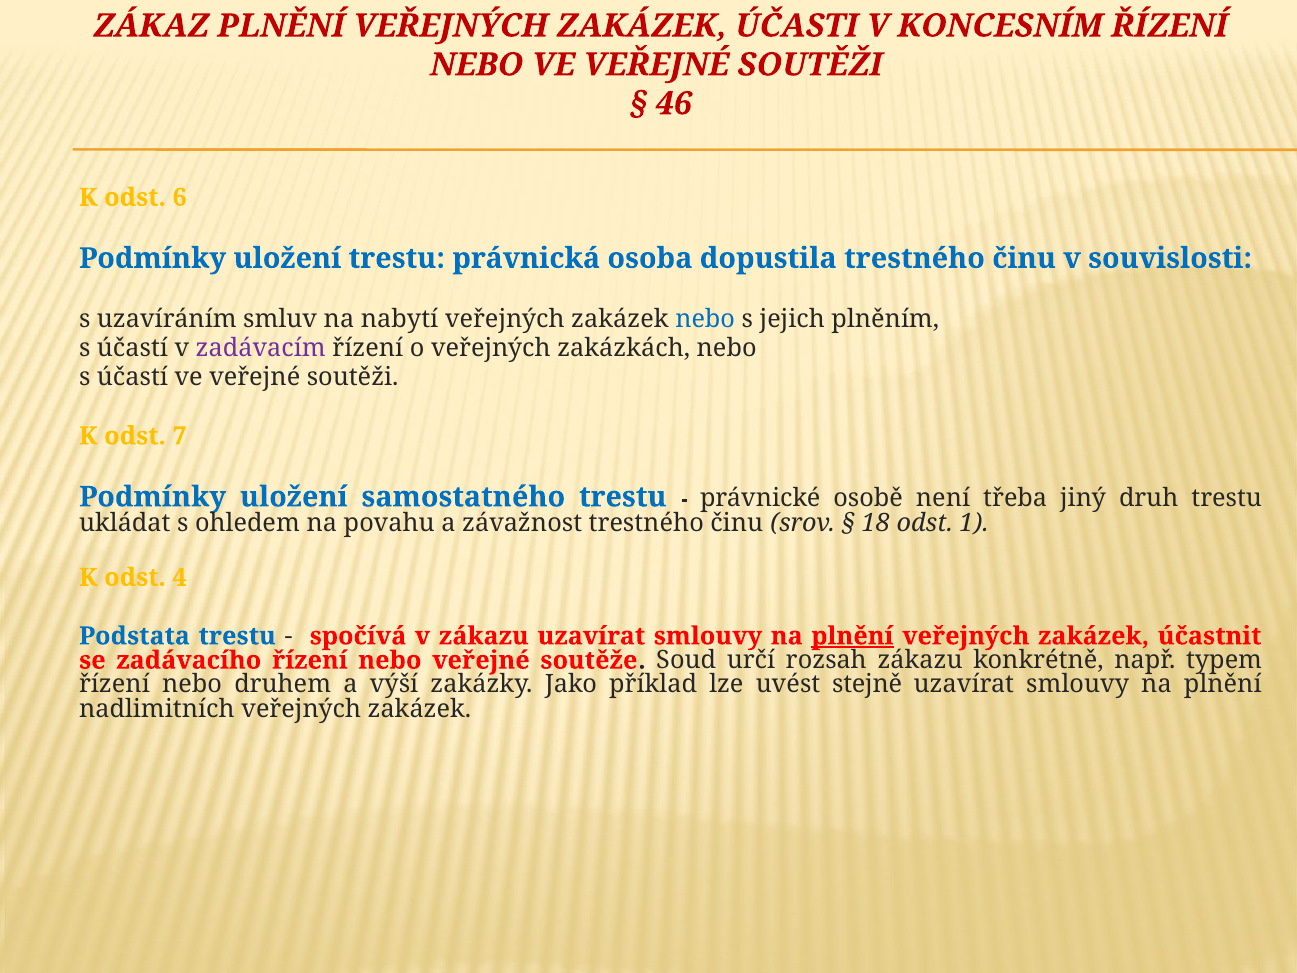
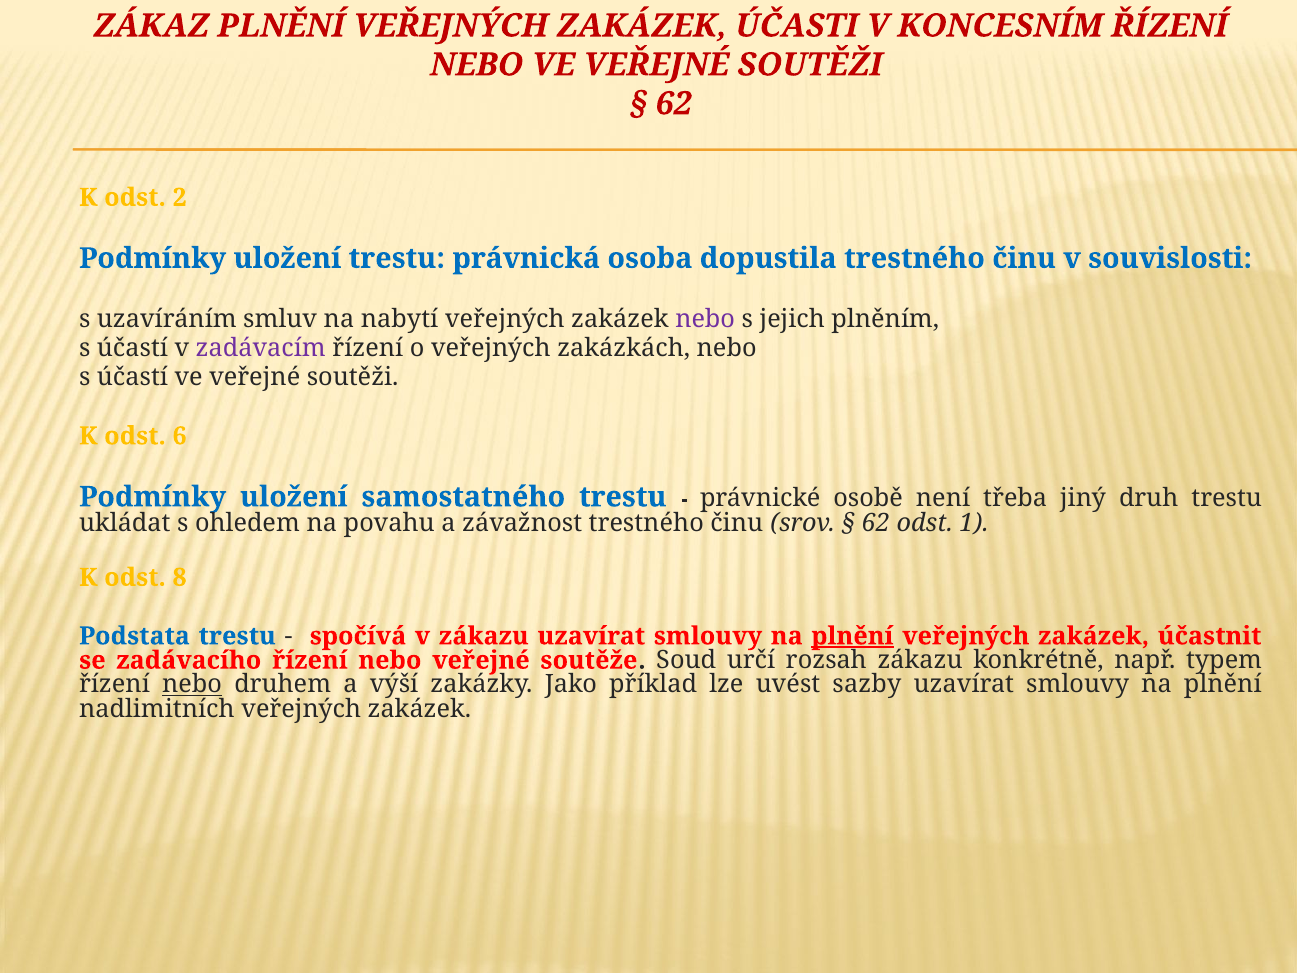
46: 46 -> 62 (674, 104)
6: 6 -> 2 (180, 197)
nebo colour: blue -> purple (705, 319)
7: 7 -> 6 (180, 436)
18: 18 -> 62 (876, 523)
4: 4 -> 8 (180, 577)
nebo underline: none -> present (192, 684)
stejně: stejně -> sazby (867, 684)
